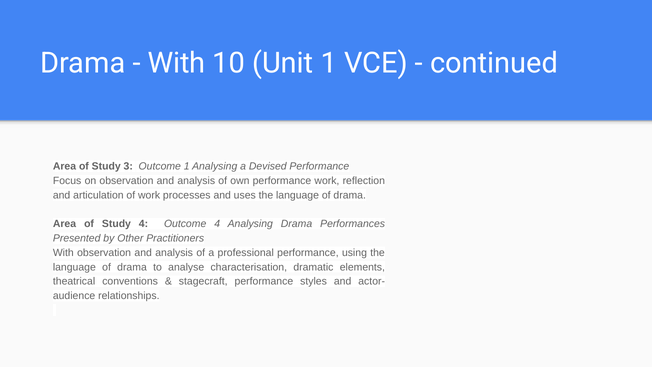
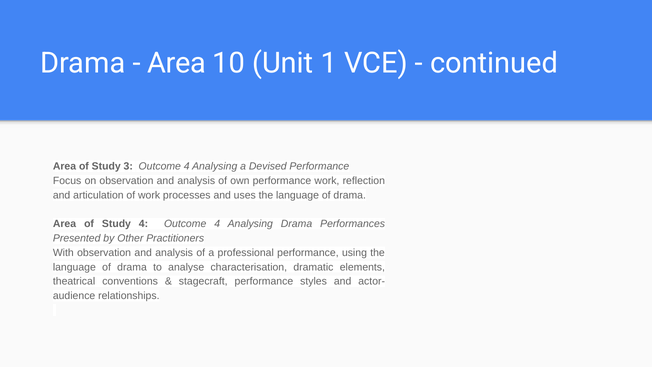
With: With -> Area (177, 63)
3 Outcome 1: 1 -> 4 (187, 166)
